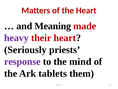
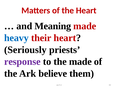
heavy colour: purple -> blue (16, 38)
the mind: mind -> made (80, 61)
tablets: tablets -> believe (53, 73)
